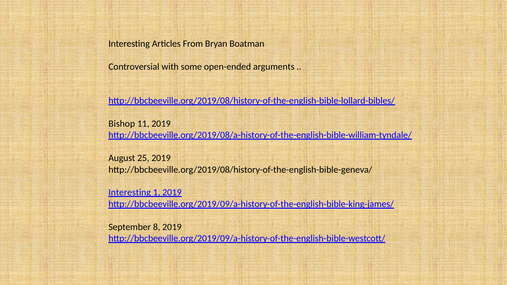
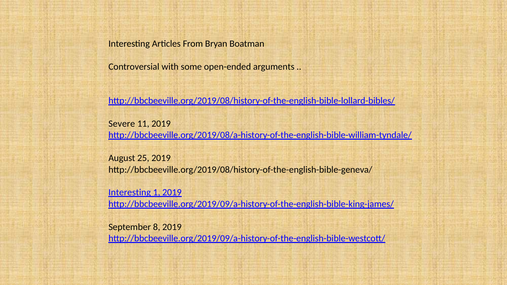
Bishop: Bishop -> Severe (122, 124)
